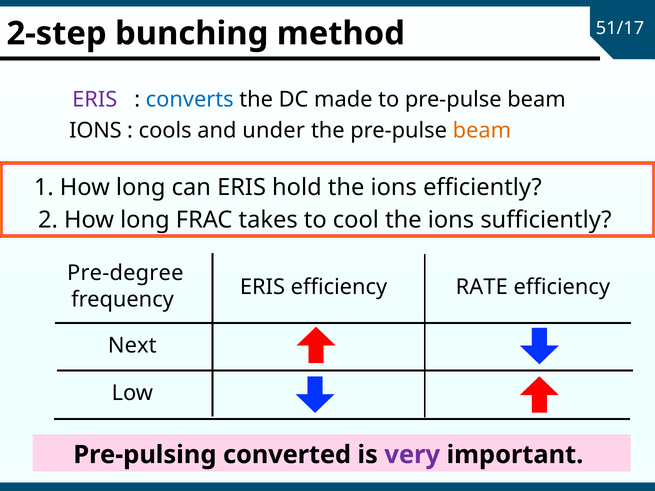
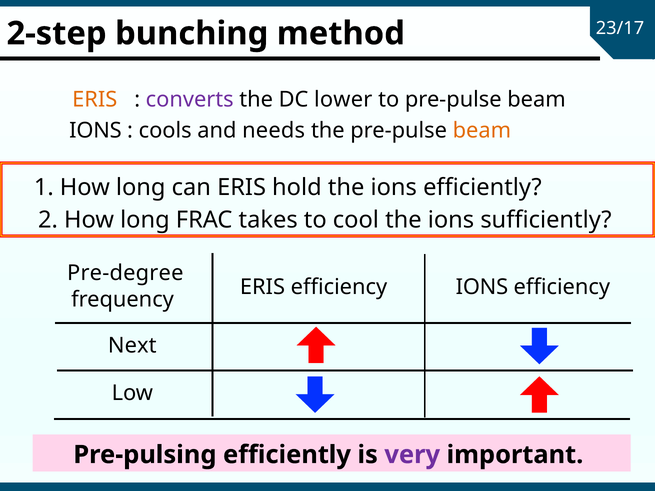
51/17: 51/17 -> 23/17 (620, 28)
ERIS colour: purple -> orange (95, 99)
converts colour: blue -> purple (190, 99)
made: made -> lower (343, 99)
under: under -> needs (274, 131)
efficiency RATE: RATE -> IONS (482, 287)
Pre-pulsing converted: converted -> efficiently (287, 455)
